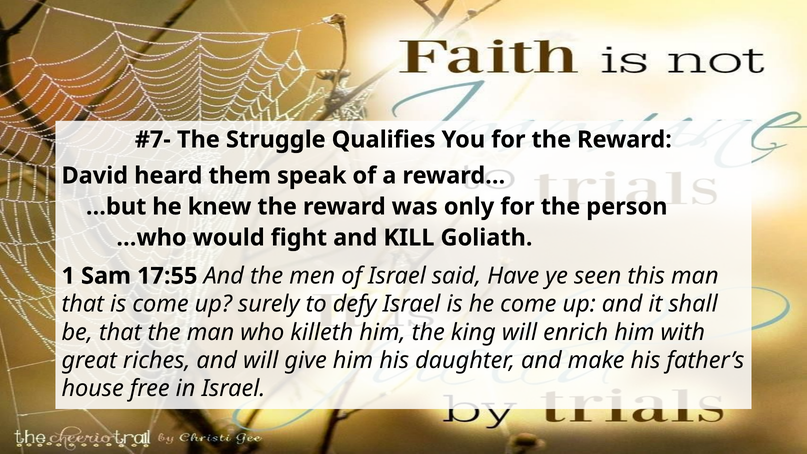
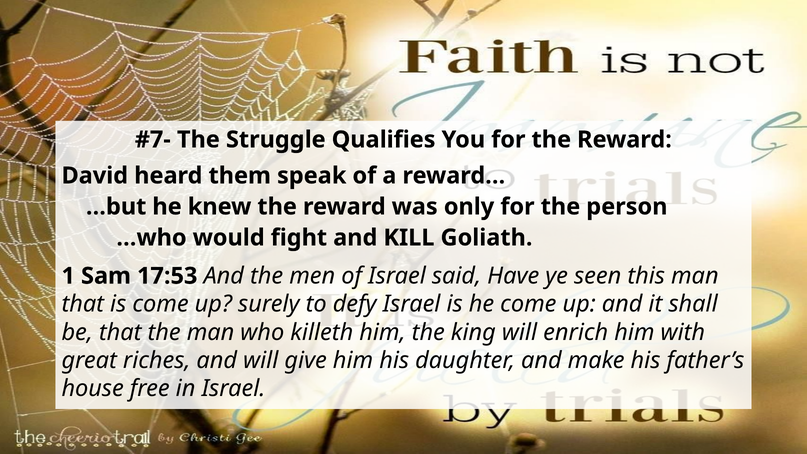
17:55: 17:55 -> 17:53 (167, 276)
